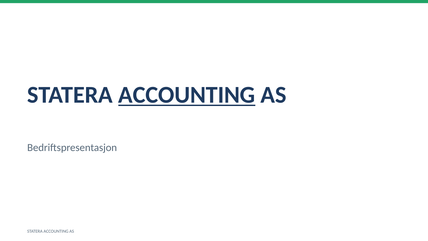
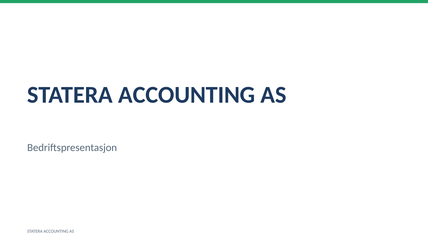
ACCOUNTING underline: present -> none (187, 95)
